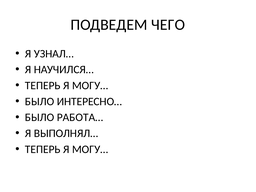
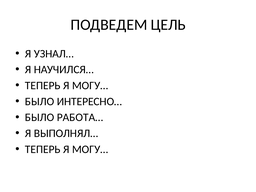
ЧЕГО: ЧЕГО -> ЦЕЛЬ (168, 25)
